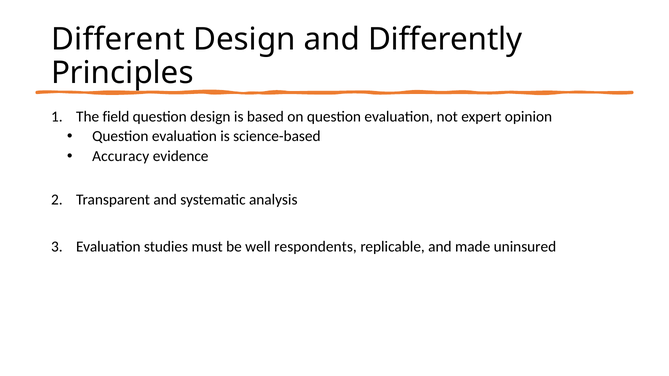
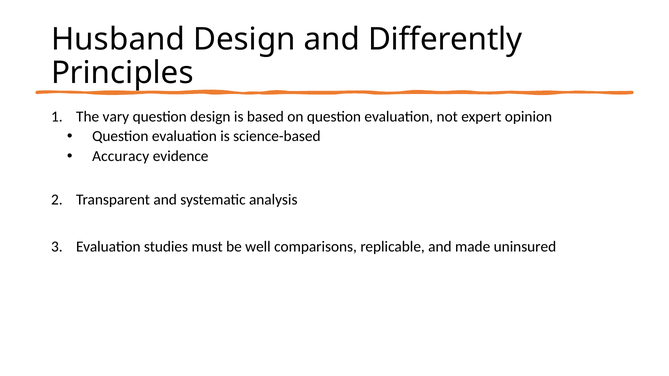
Different: Different -> Husband (118, 39)
field: field -> vary (116, 117)
respondents: respondents -> comparisons (316, 247)
